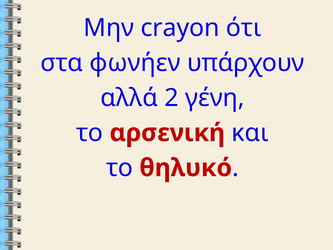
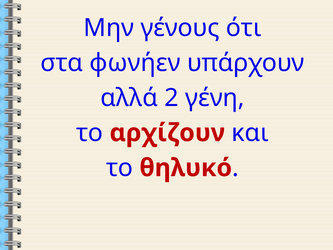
crayon: crayon -> γένους (180, 28)
αρσενική: αρσενική -> αρχίζουν (167, 133)
